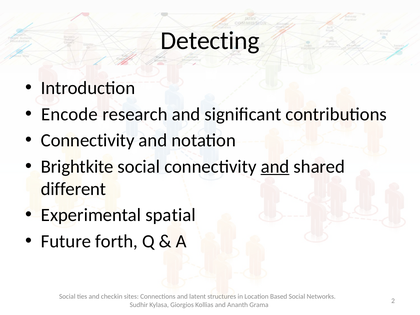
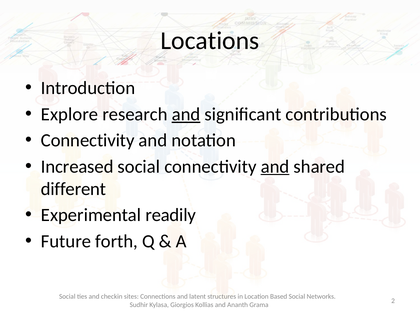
Detecting: Detecting -> Locations (210, 41)
Encode: Encode -> Explore (70, 114)
and underline: none -> present (186, 114)
Brightkite: Brightkite -> Increased (77, 167)
spatial: spatial -> readily (171, 215)
